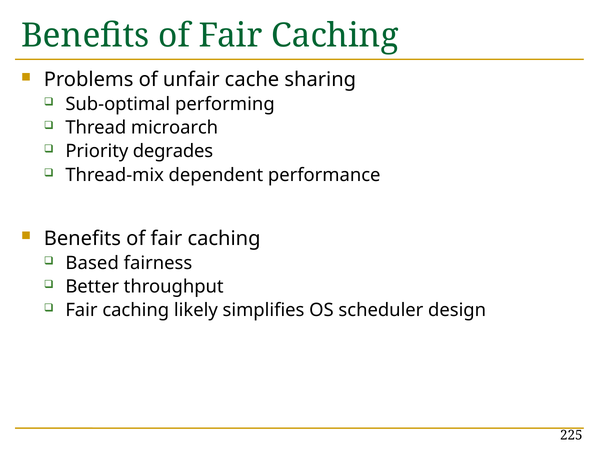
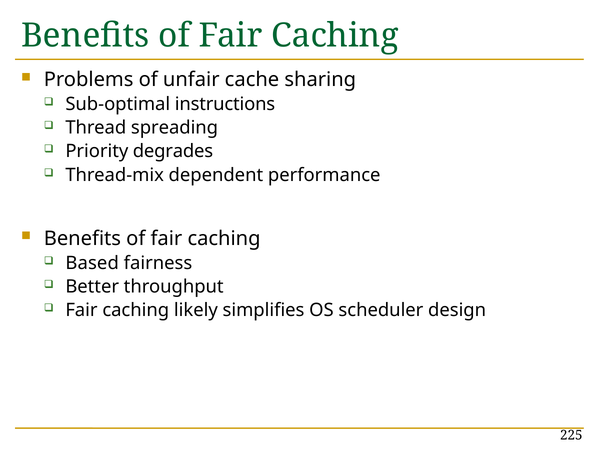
performing: performing -> instructions (225, 104)
microarch: microarch -> spreading (175, 128)
